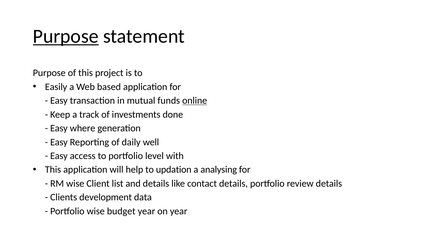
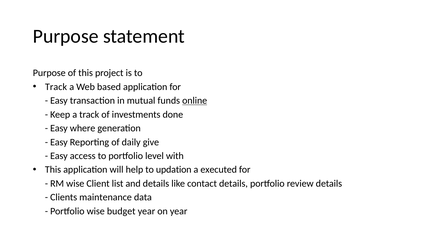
Purpose underline: present -> none (66, 36)
Easily: Easily -> Track (56, 87)
well: well -> give (151, 142)
analysing: analysing -> executed (219, 169)
development: development -> maintenance (106, 197)
